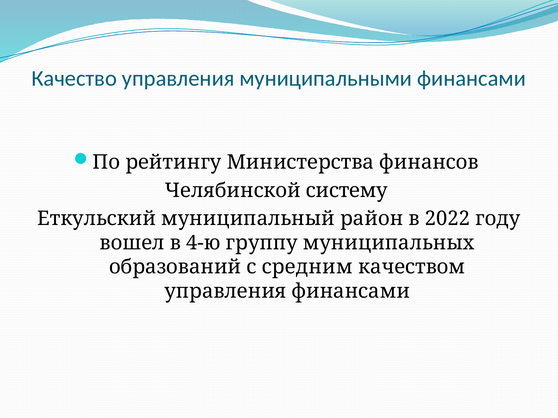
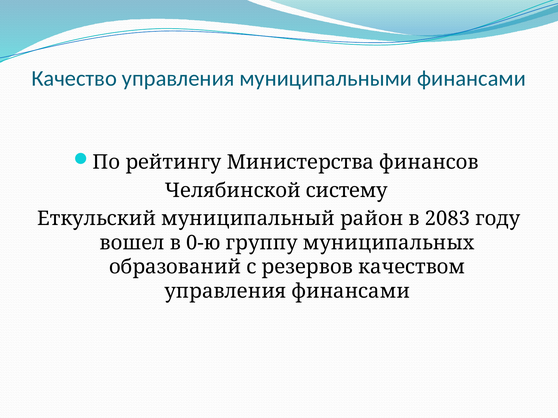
2022: 2022 -> 2083 (447, 219)
4-ю: 4-ю -> 0-ю (203, 243)
средним: средним -> резервов (307, 267)
